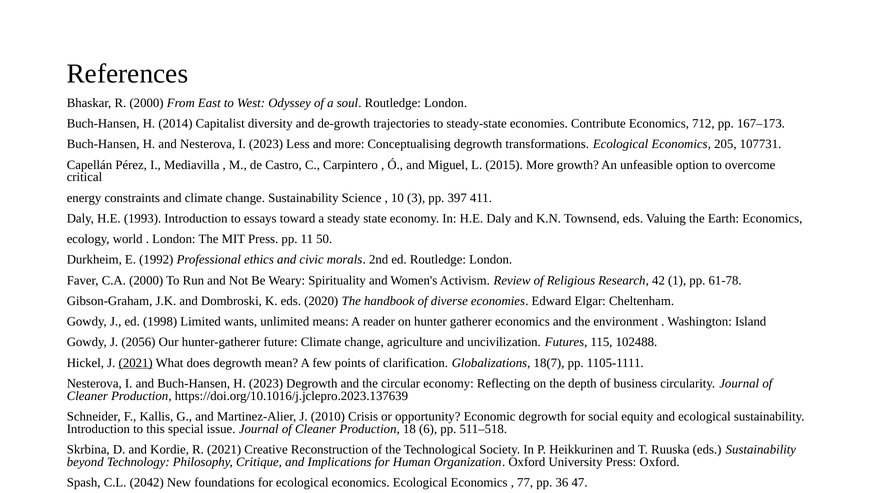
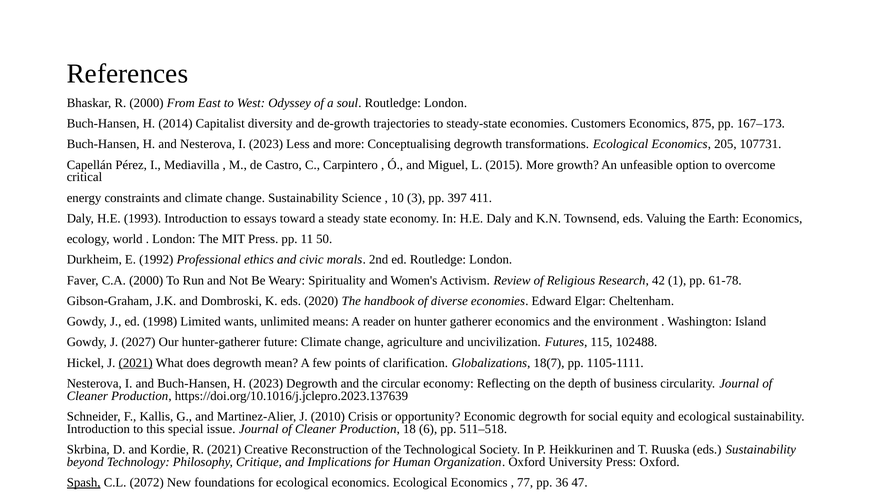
Contribute: Contribute -> Customers (598, 123)
712: 712 -> 875 (703, 123)
2056: 2056 -> 2027 (138, 342)
Spash underline: none -> present (84, 482)
2042: 2042 -> 2072 (147, 482)
